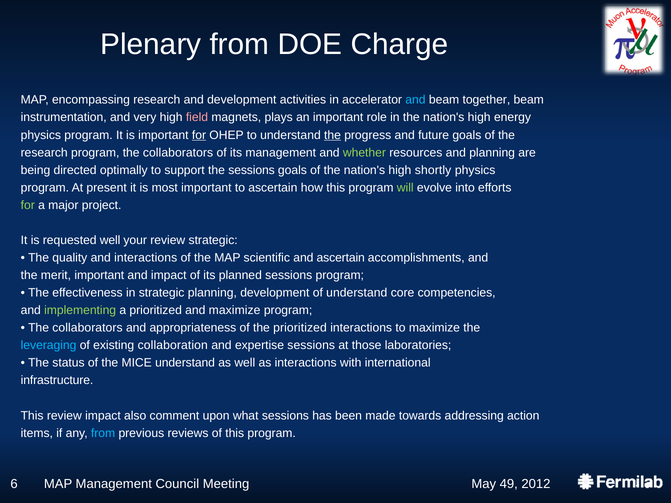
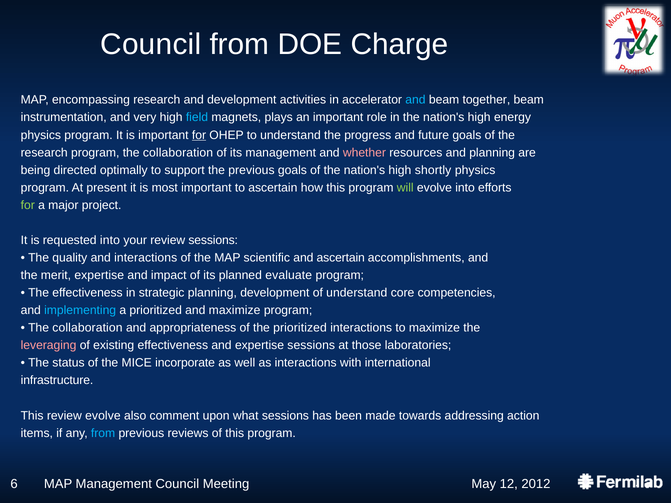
Plenary: Plenary -> Council (151, 44)
field colour: pink -> light blue (197, 118)
the underline: present -> none (333, 135)
program the collaborators: collaborators -> collaboration (178, 153)
whether colour: light green -> pink (364, 153)
the sessions: sessions -> previous (251, 170)
requested well: well -> into (110, 240)
review strategic: strategic -> sessions (213, 240)
merit important: important -> expertise (99, 275)
planned sessions: sessions -> evaluate (289, 275)
implementing colour: light green -> light blue (80, 310)
collaborators: collaborators -> collaboration (87, 328)
leveraging colour: light blue -> pink (49, 346)
existing collaboration: collaboration -> effectiveness (173, 346)
MICE understand: understand -> incorporate (185, 363)
review impact: impact -> evolve (103, 416)
49: 49 -> 12 (509, 484)
